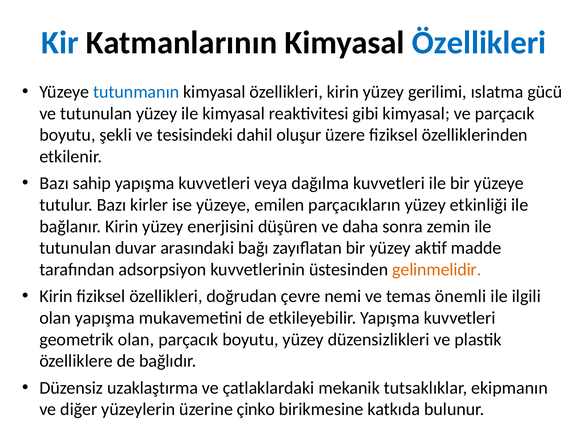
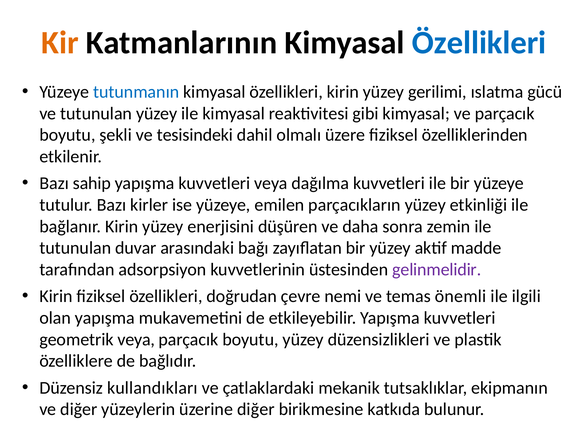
Kir colour: blue -> orange (60, 43)
oluşur: oluşur -> olmalı (299, 135)
gelinmelidir colour: orange -> purple (437, 270)
geometrik olan: olan -> veya (136, 339)
uzaklaştırma: uzaklaştırma -> kullandıkları (152, 388)
üzerine çinko: çinko -> diğer (256, 409)
